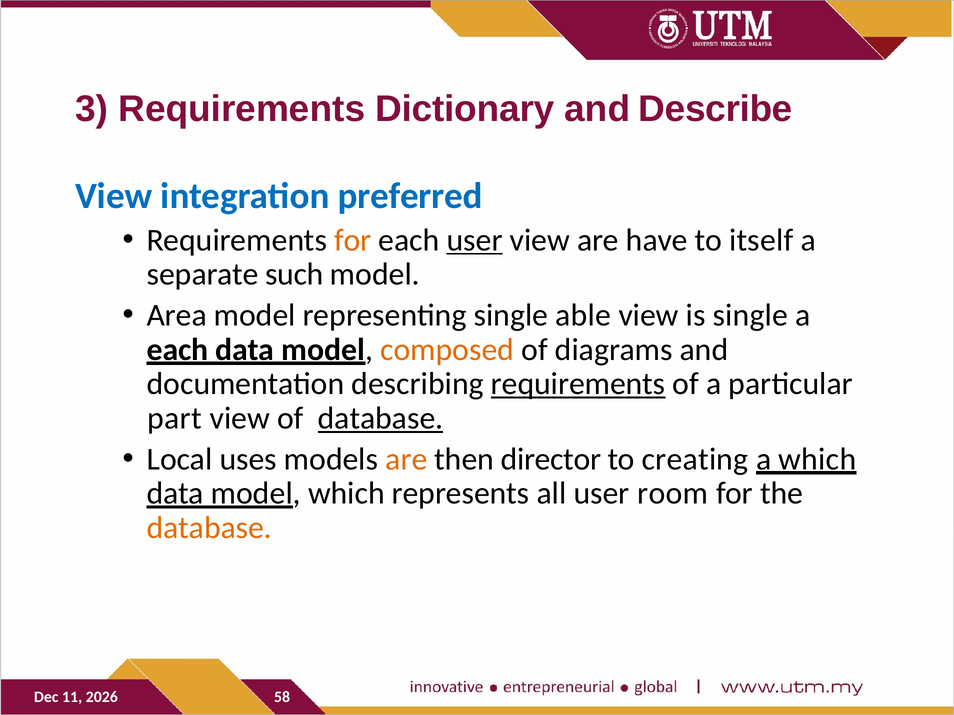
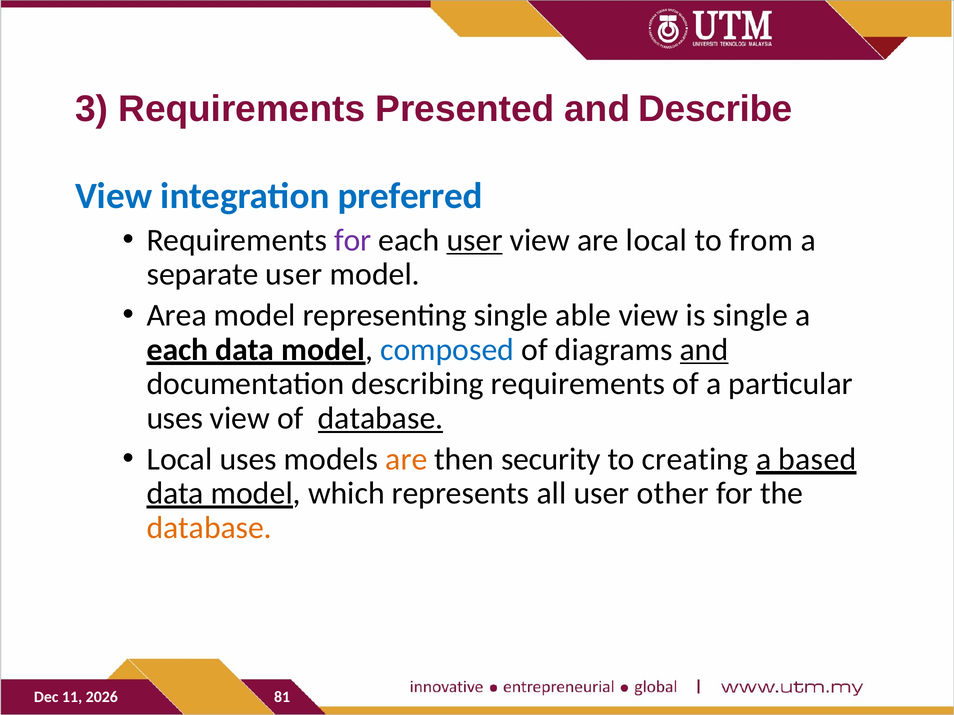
Dictionary: Dictionary -> Presented (465, 109)
for colour: orange -> purple (353, 240)
are have: have -> local (657, 240)
itself: itself -> from (761, 240)
separate such: such -> user (294, 275)
composed colour: orange -> blue (447, 350)
and underline: none -> present (704, 350)
requirements underline: present -> none (578, 384)
part: part -> uses (175, 418)
director: director -> security (551, 459)
a which: which -> based (817, 459)
room: room -> other (673, 494)
58: 58 -> 81 (282, 697)
